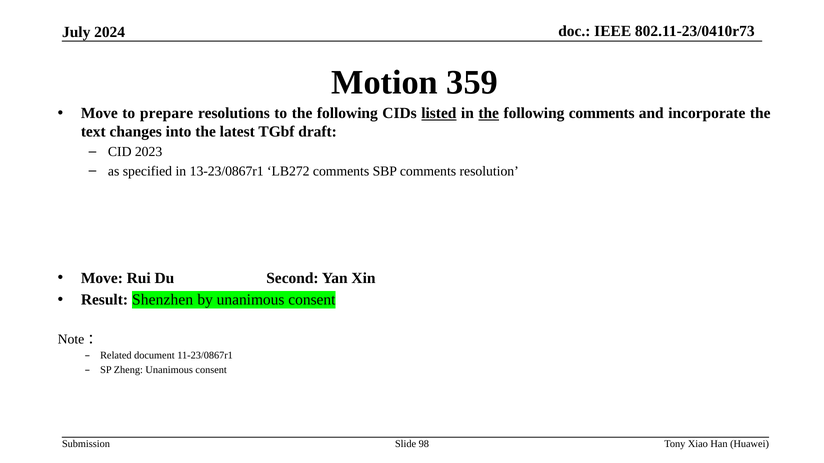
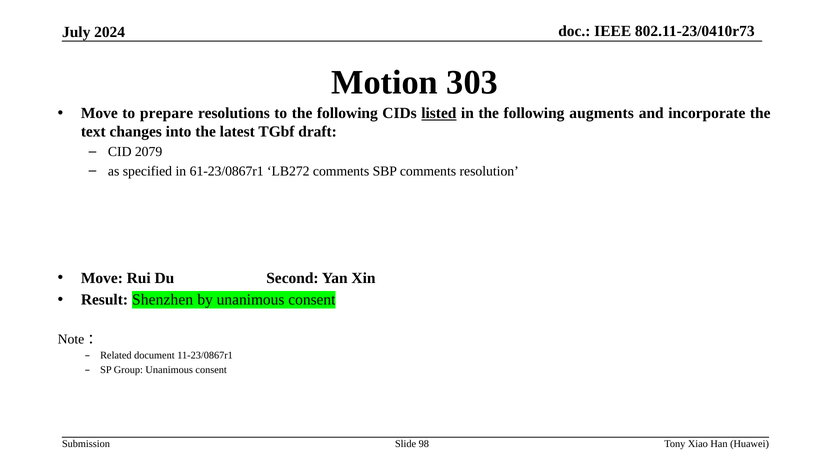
359: 359 -> 303 (472, 83)
the underline: present -> none (489, 113)
following comments: comments -> augments (602, 113)
2023: 2023 -> 2079 (149, 152)
13-23/0867r1: 13-23/0867r1 -> 61-23/0867r1 (227, 171)
Zheng: Zheng -> Group (128, 370)
